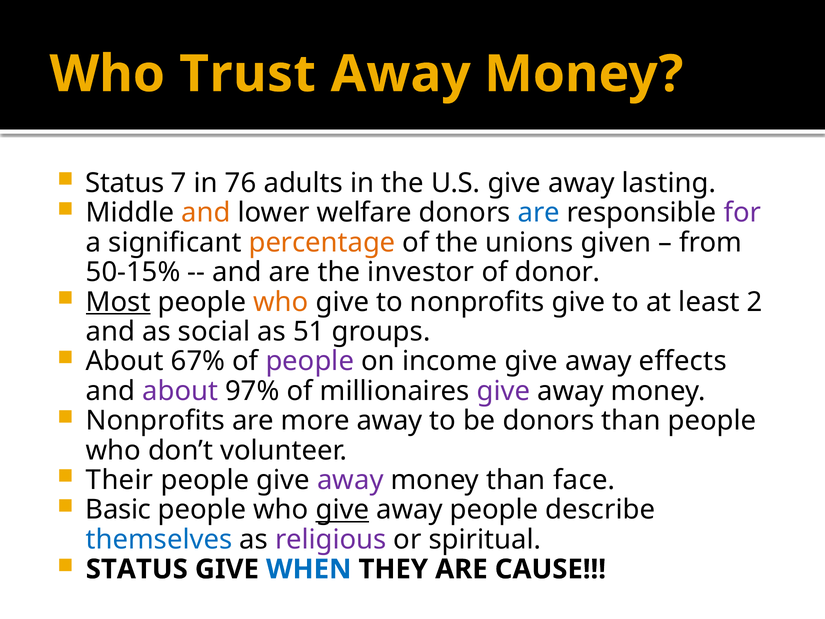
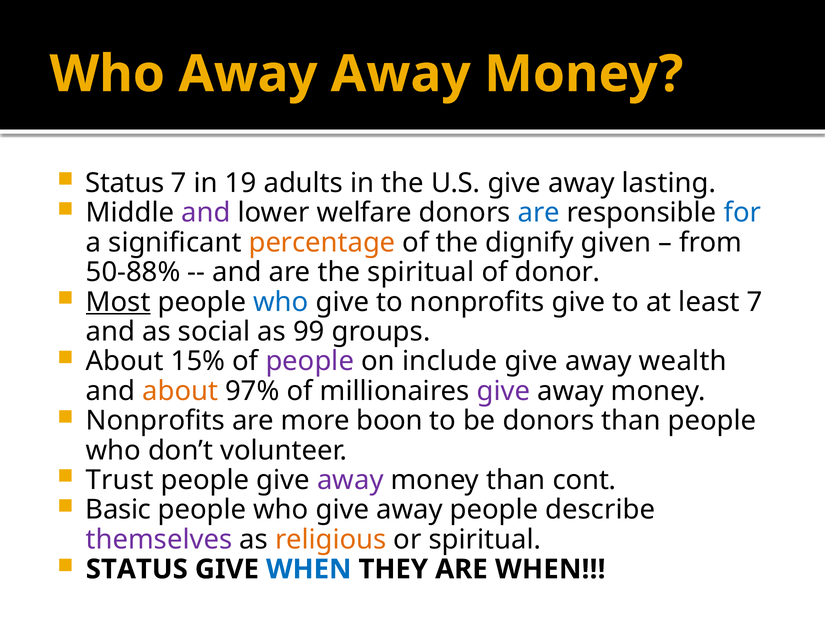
Who Trust: Trust -> Away (248, 74)
76: 76 -> 19 (241, 183)
and colour: orange -> purple (206, 213)
for colour: purple -> blue (742, 213)
unions: unions -> dignify (529, 242)
50-15%: 50-15% -> 50-88% (133, 272)
the investor: investor -> spiritual (421, 272)
who colour: orange -> blue (281, 302)
least 2: 2 -> 7 (755, 302)
51: 51 -> 99 (309, 332)
67%: 67% -> 15% (198, 361)
income: income -> include (450, 361)
effects: effects -> wealth (683, 361)
about colour: purple -> orange (180, 391)
more away: away -> boon (390, 421)
Their: Their -> Trust (120, 480)
face: face -> cont (584, 480)
give underline: present -> none (342, 510)
themselves colour: blue -> purple (159, 539)
religious colour: purple -> orange (331, 539)
ARE CAUSE: CAUSE -> WHEN (550, 569)
